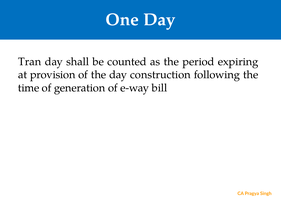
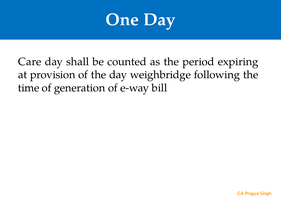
Tran: Tran -> Care (30, 62)
construction: construction -> weighbridge (160, 75)
